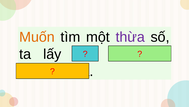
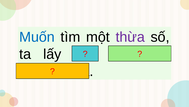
Muốn colour: orange -> blue (37, 37)
